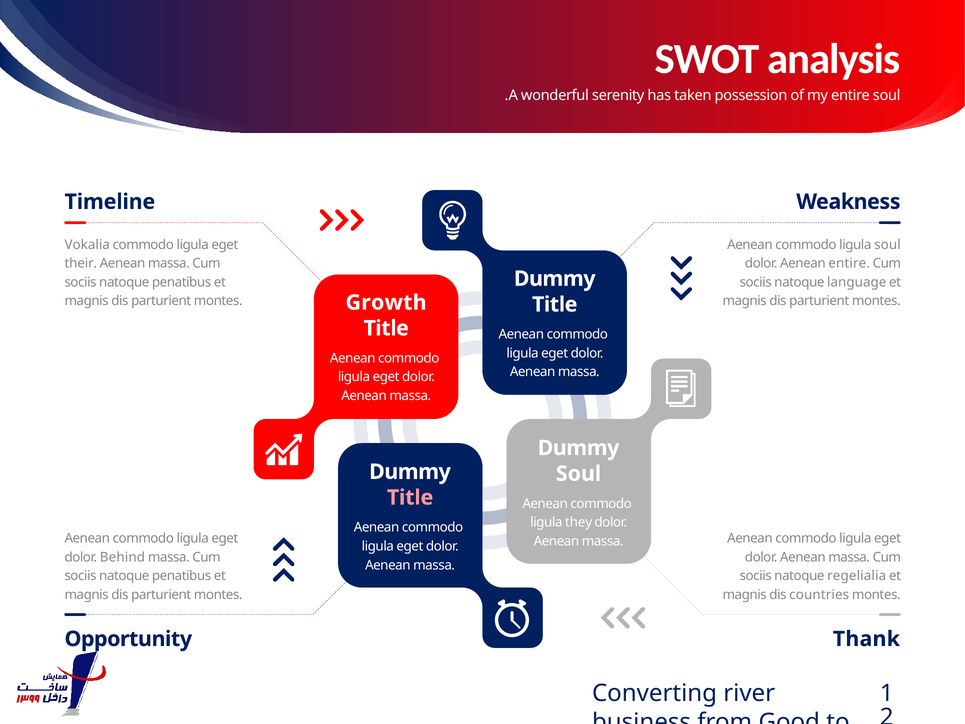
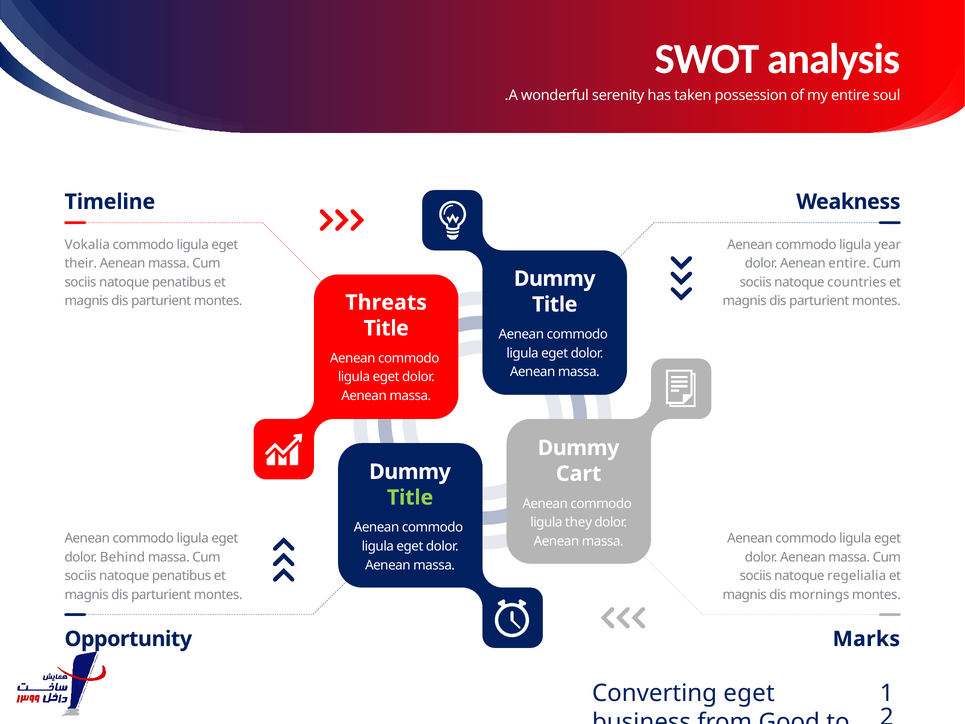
ligula soul: soul -> year (888, 245)
language: language -> countries (857, 282)
Growth: Growth -> Threats (386, 302)
Soul: Soul -> Cart (579, 474)
Title colour: pink -> light green (410, 497)
countries: countries -> mornings (819, 594)
Thank: Thank -> Marks (866, 639)
Converting river: river -> eget (749, 693)
